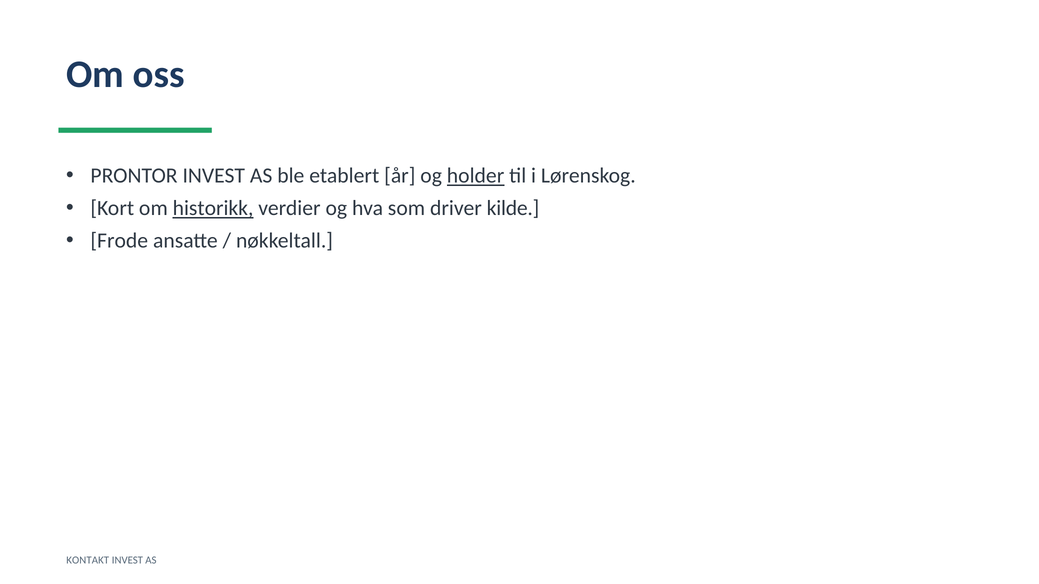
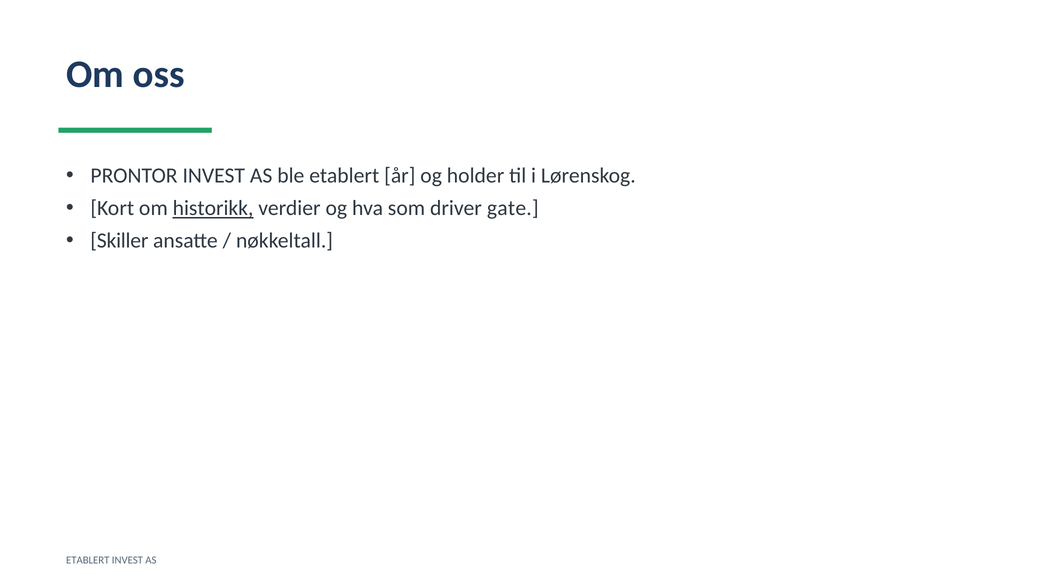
holder underline: present -> none (476, 176)
kilde: kilde -> gate (513, 208)
Frode: Frode -> Skiller (119, 241)
KONTAKT: KONTAKT -> ETABLERT (88, 561)
